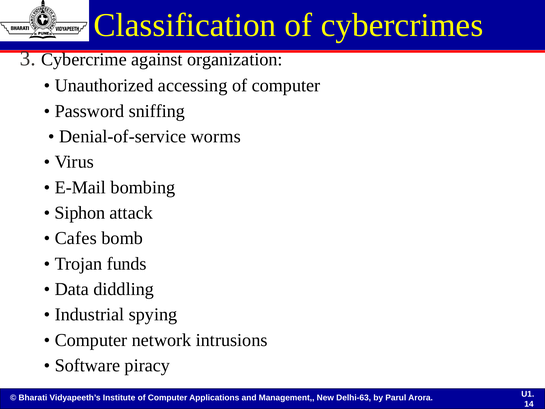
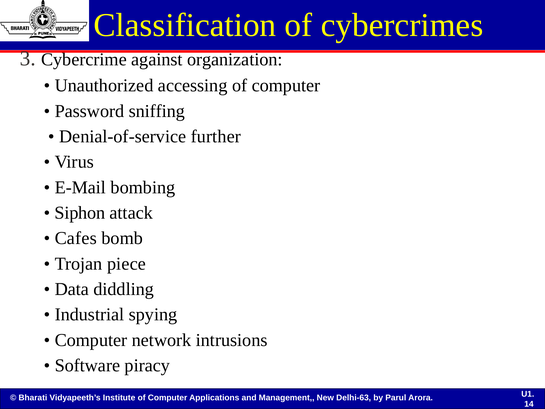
worms: worms -> further (216, 136)
funds: funds -> piece (127, 264)
